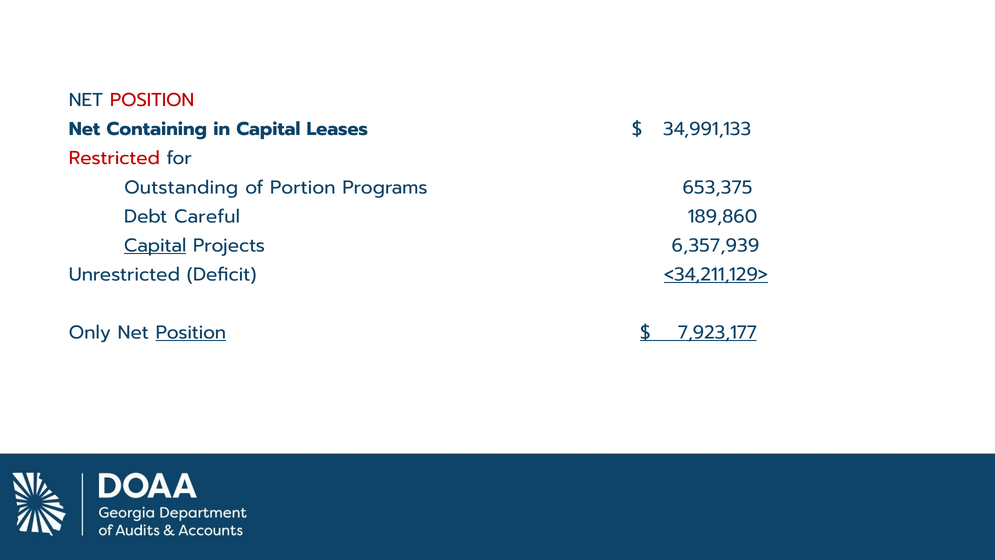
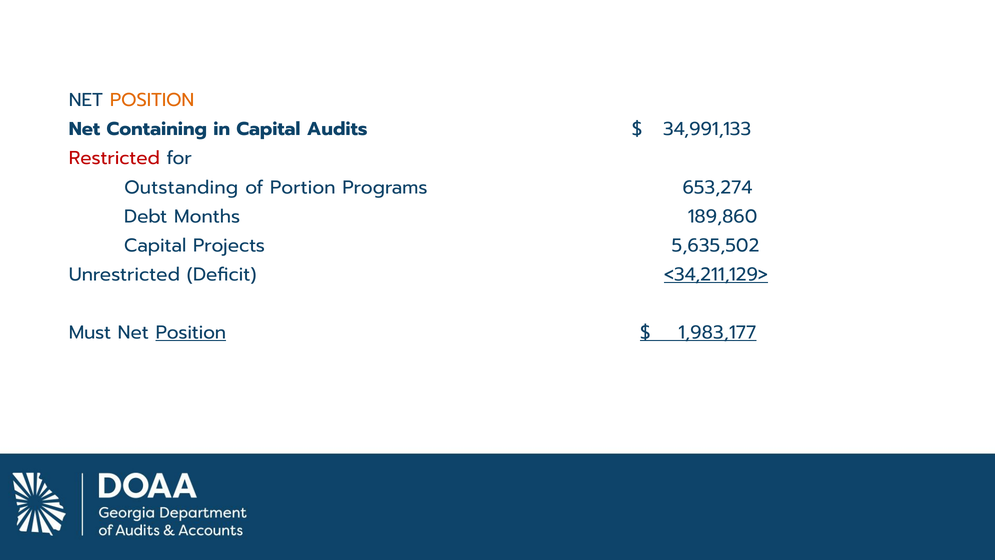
POSITION colour: red -> orange (152, 100)
Leases: Leases -> Audits (337, 129)
653,375: 653,375 -> 653,274 (718, 187)
Careful: Careful -> Months (207, 216)
Capital underline: present -> none (155, 245)
6,357,939: 6,357,939 -> 5,635,502 (715, 245)
Only: Only -> Must (90, 332)
7,923,177: 7,923,177 -> 1,983,177 (717, 332)
